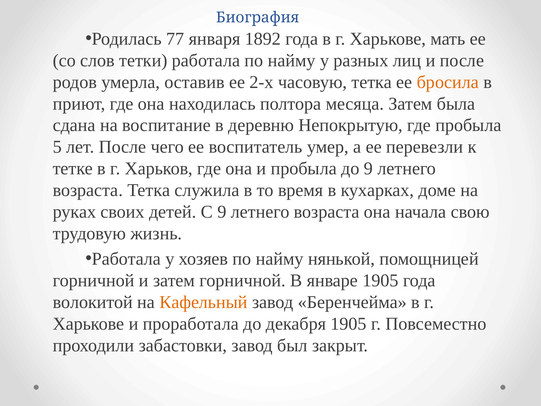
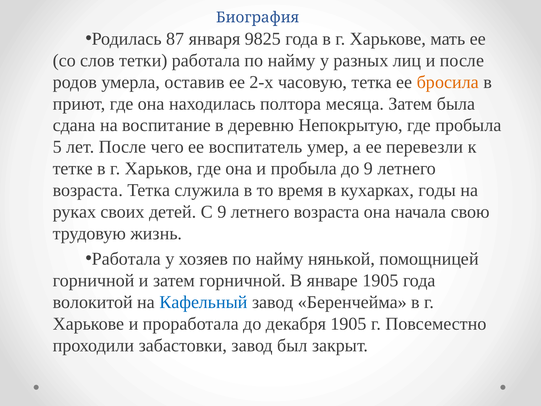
77: 77 -> 87 (175, 39)
1892: 1892 -> 9825 (263, 39)
доме: доме -> годы (437, 190)
Кафельный colour: orange -> blue (203, 302)
